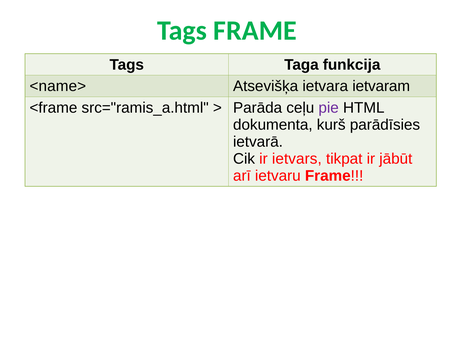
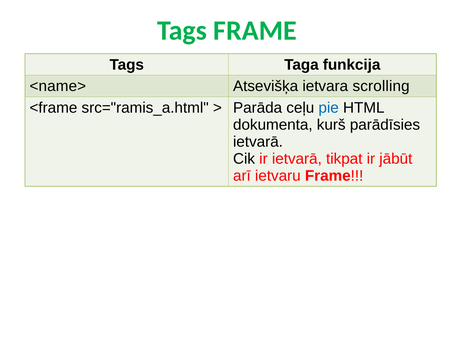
ietvaram: ietvaram -> scrolling (381, 86)
pie colour: purple -> blue (329, 108)
ir ietvars: ietvars -> ietvarā (297, 159)
